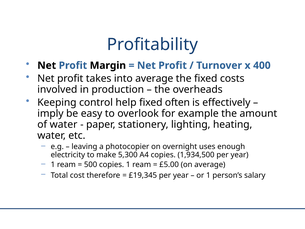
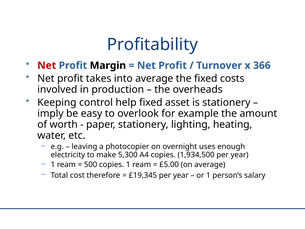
Net colour: black -> red (47, 65)
400: 400 -> 366 (262, 65)
often: often -> asset (177, 102)
is effectively: effectively -> stationery (226, 102)
of water: water -> worth (64, 124)
